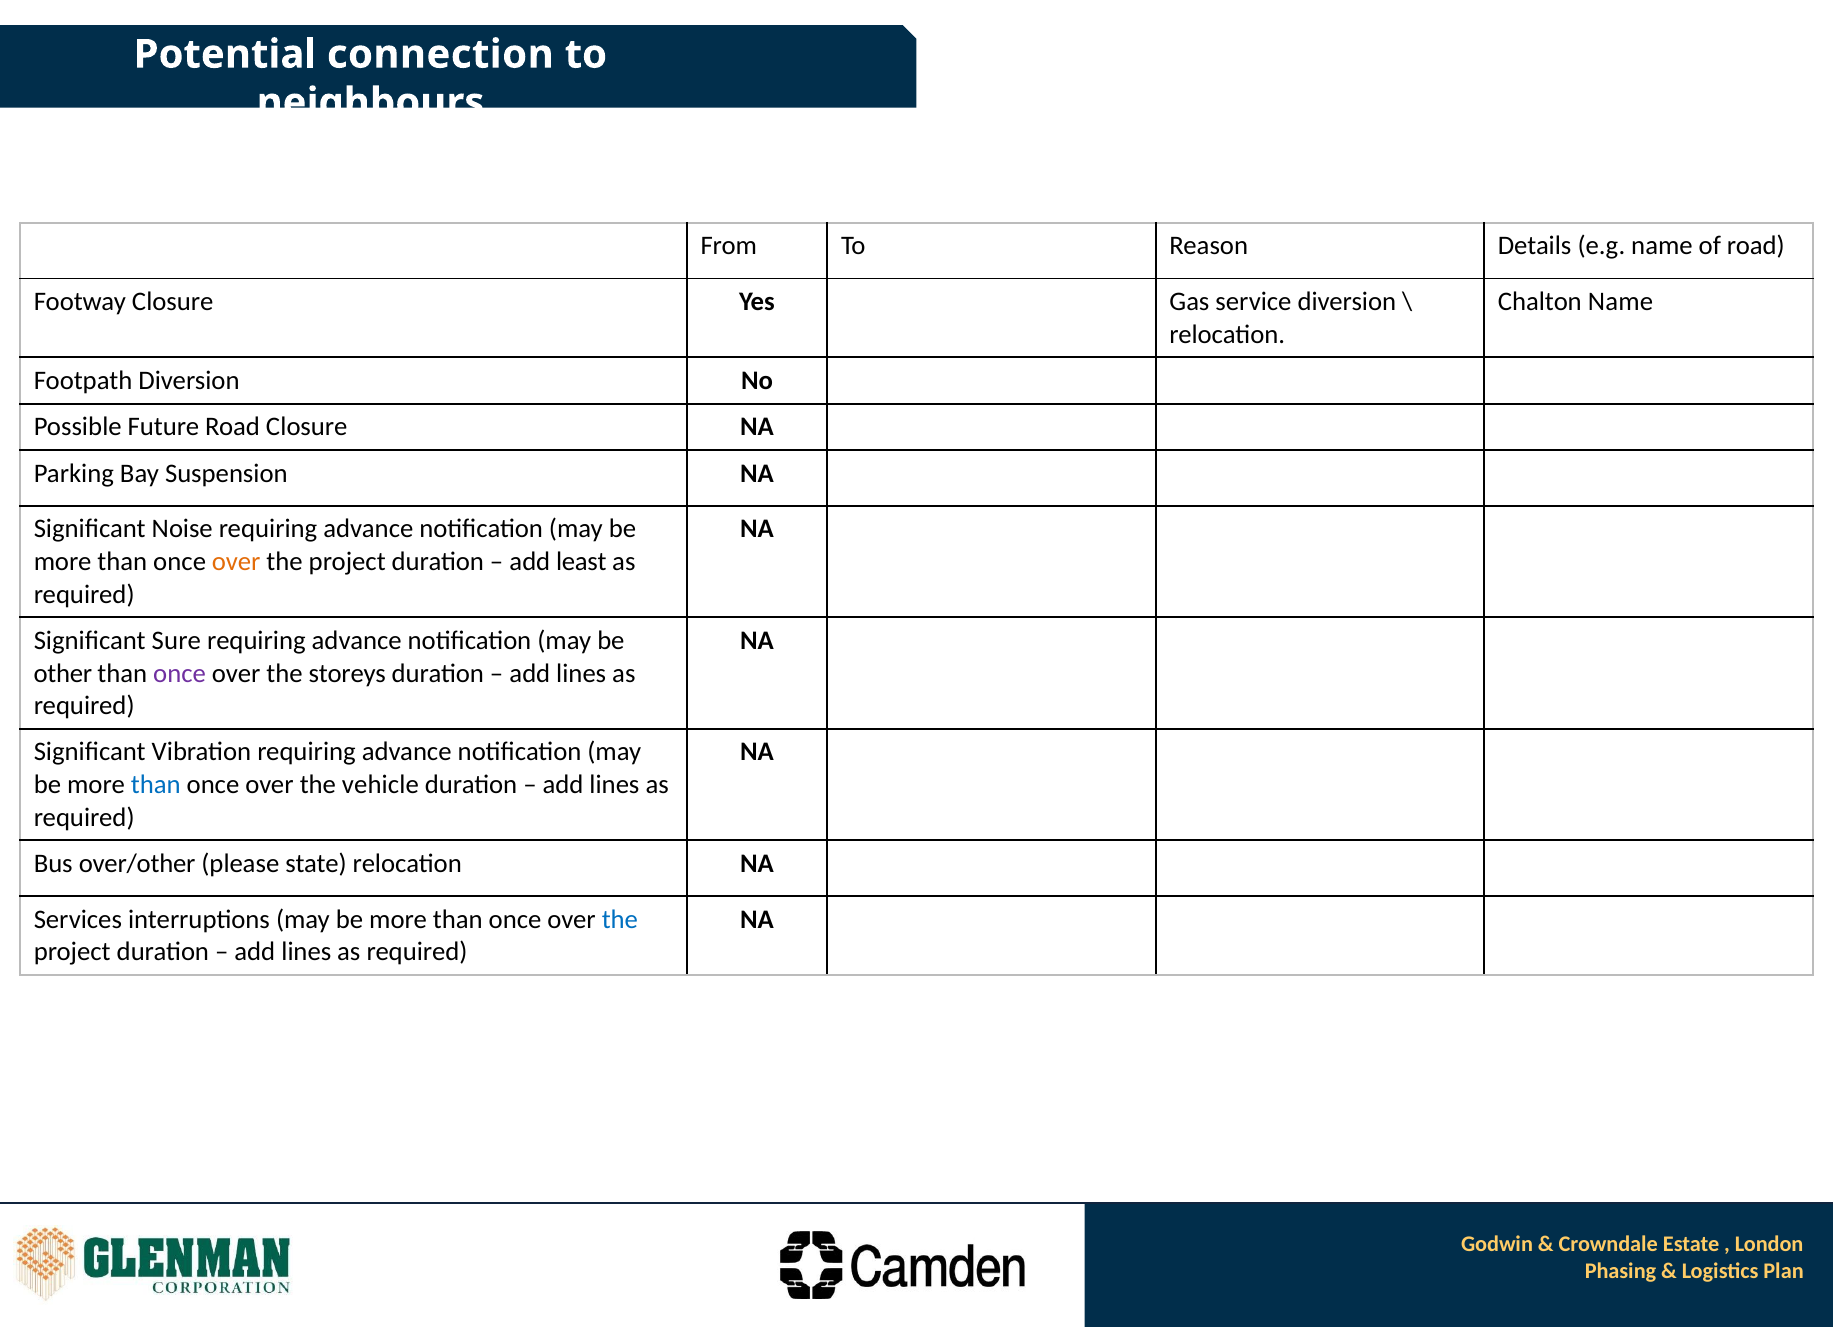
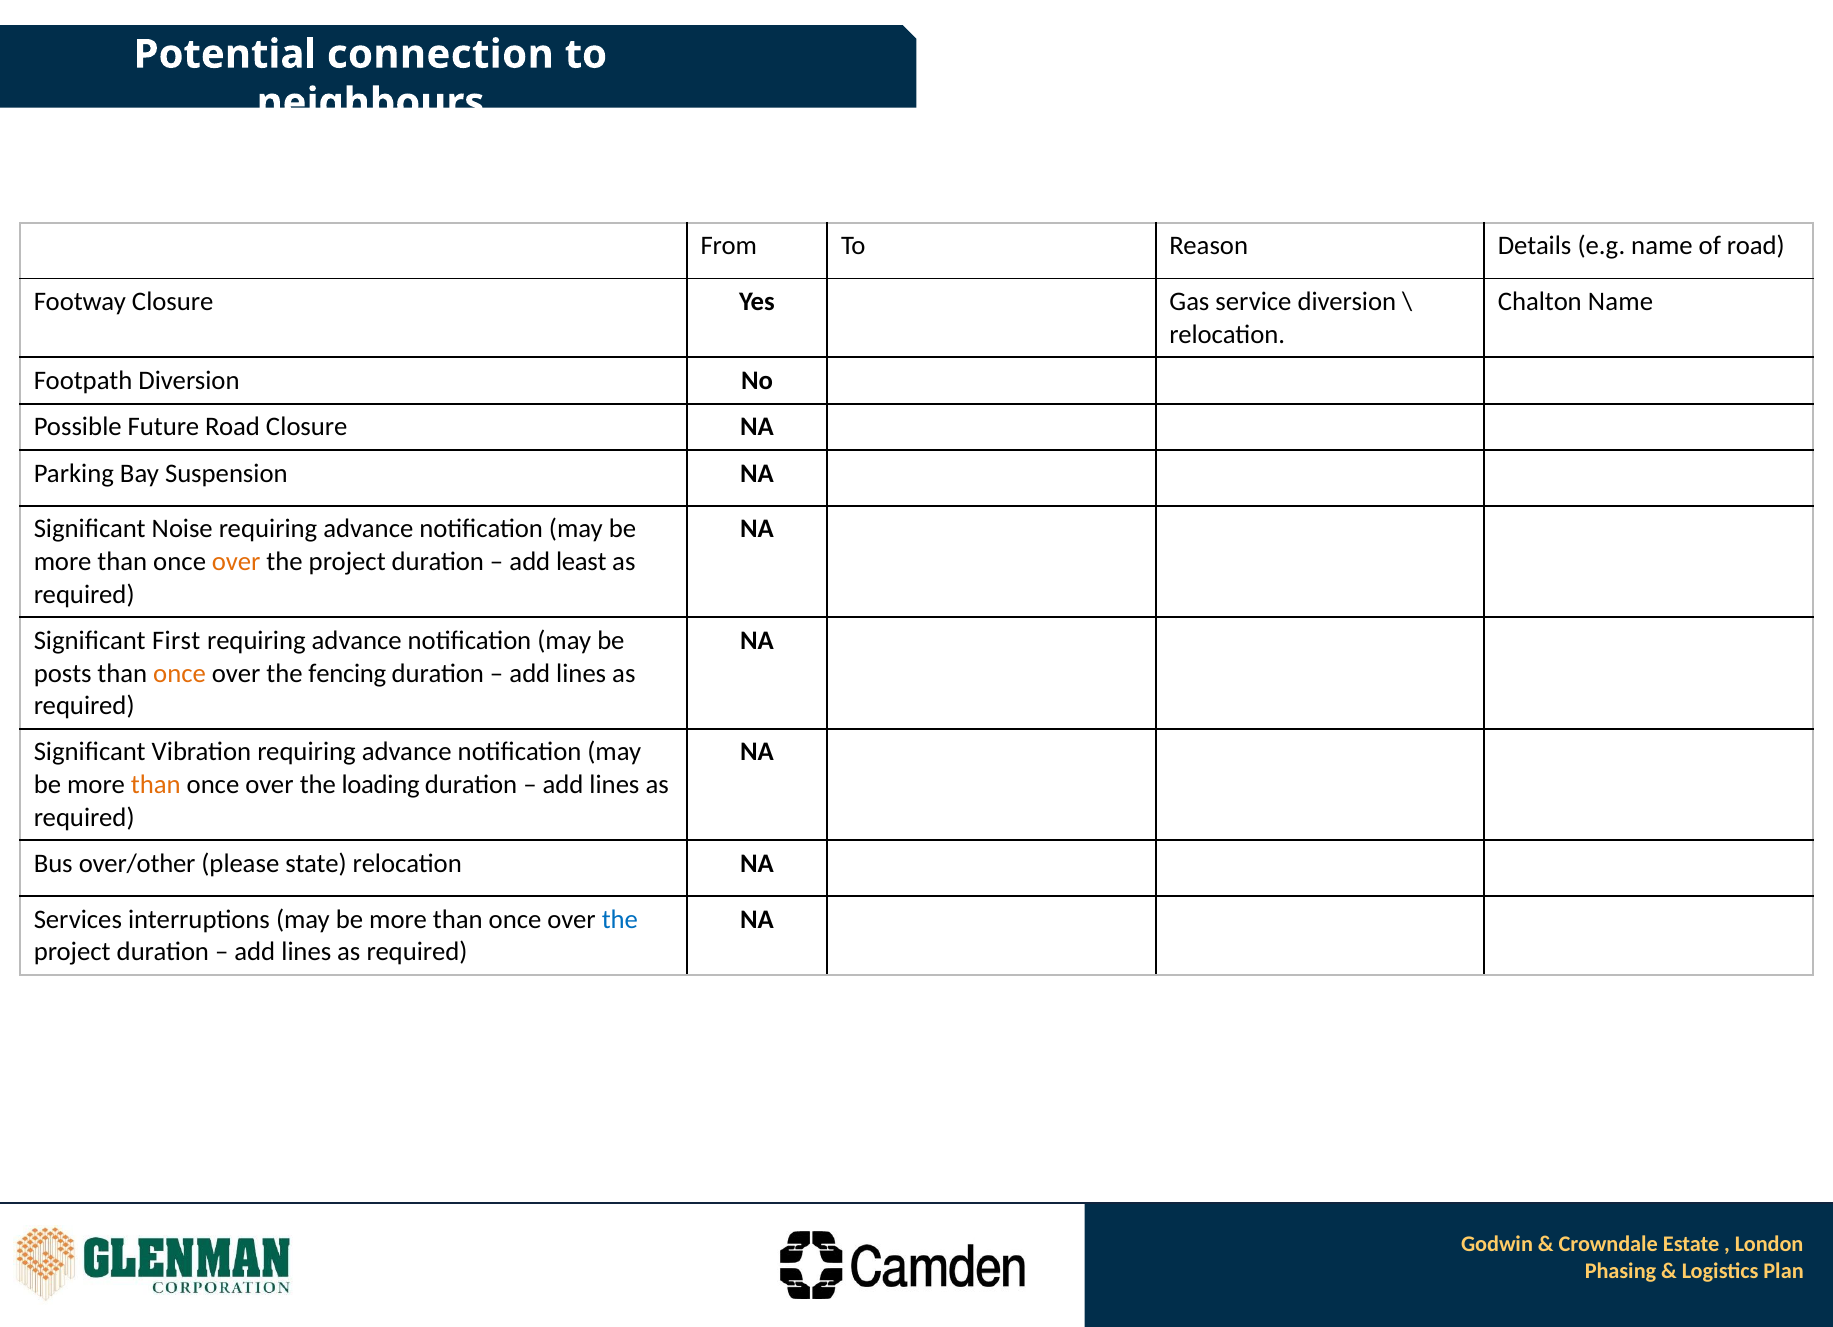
Sure: Sure -> First (176, 641)
other: other -> posts (63, 673)
once colour: purple -> orange (180, 673)
storeys: storeys -> fencing (347, 673)
than colour: blue -> orange (156, 785)
vehicle: vehicle -> loading (381, 785)
